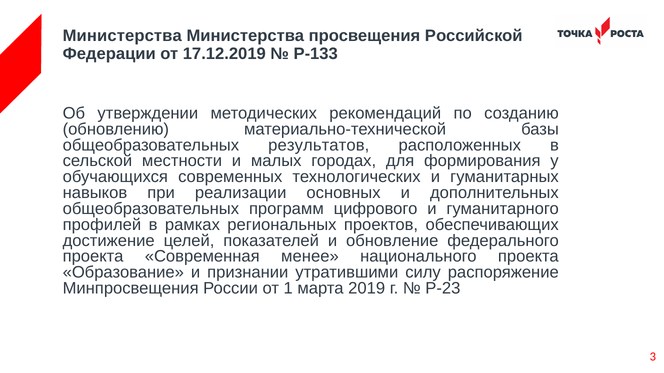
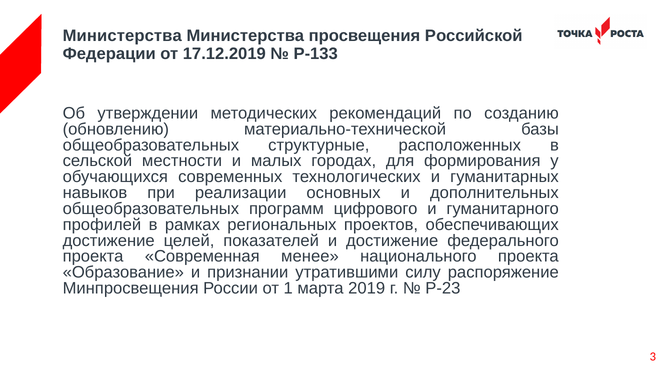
результатов: результатов -> структурные (319, 145)
и обновление: обновление -> достижение (392, 241)
